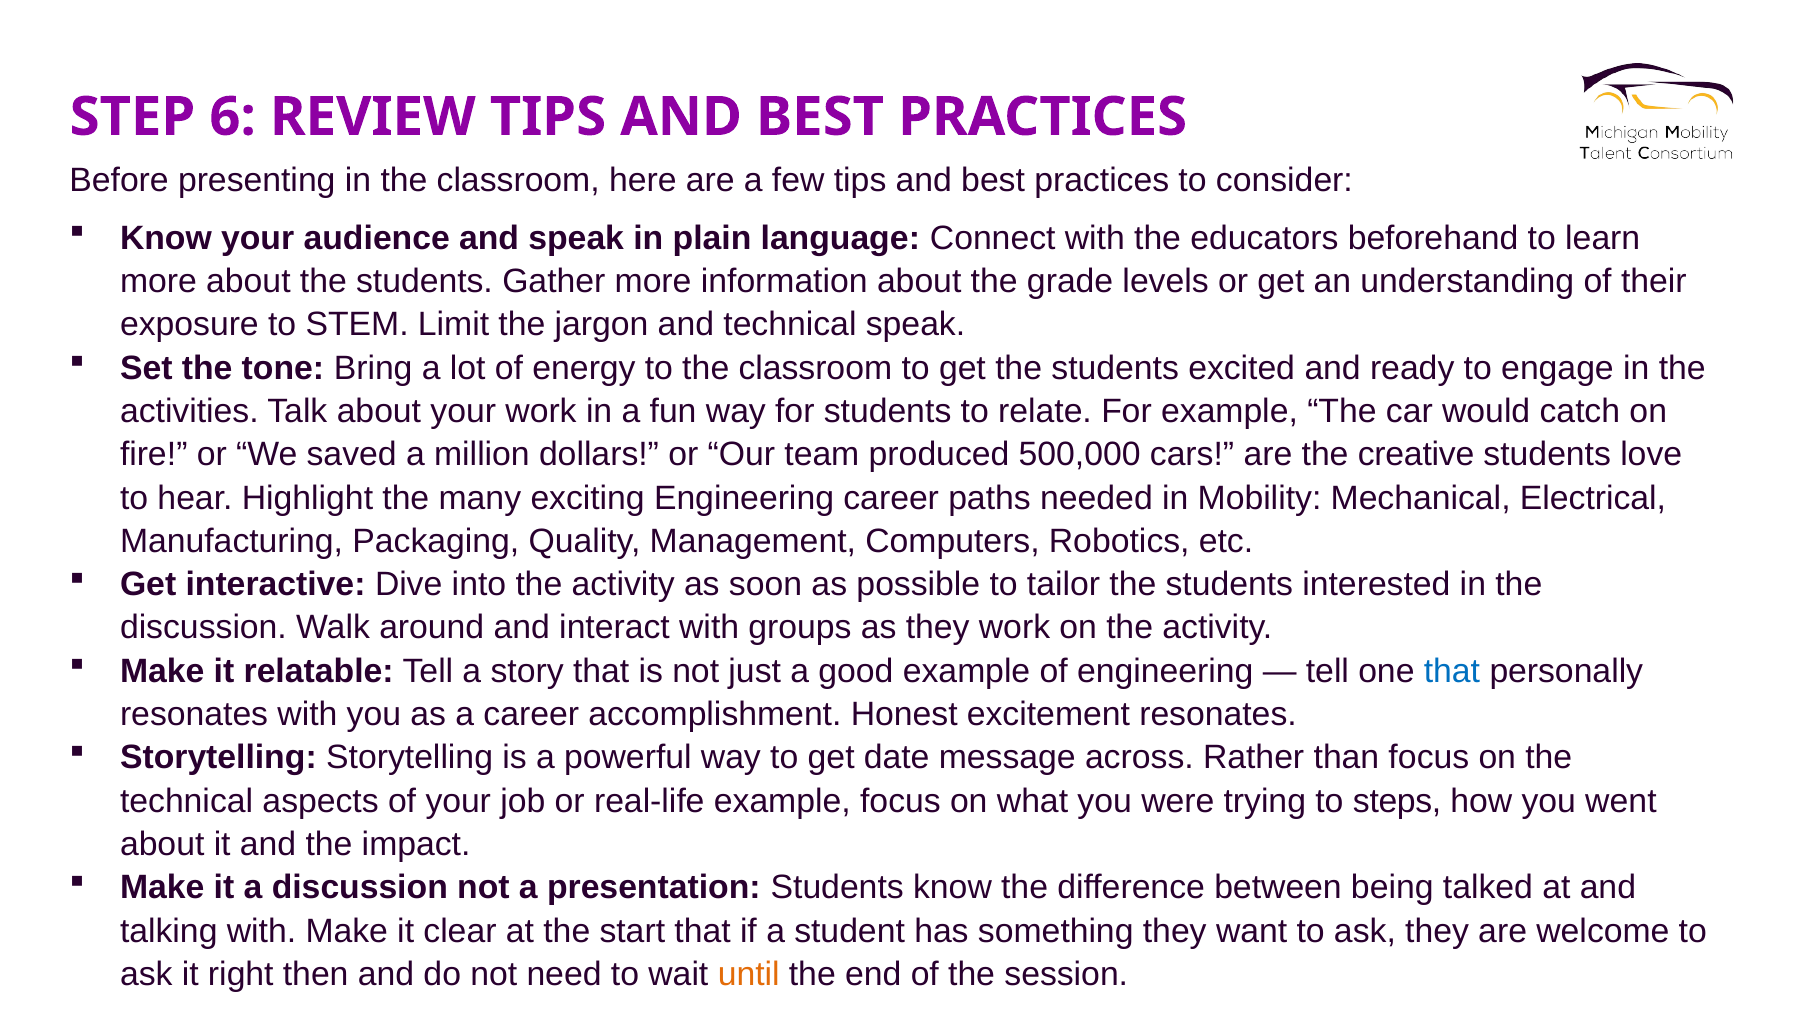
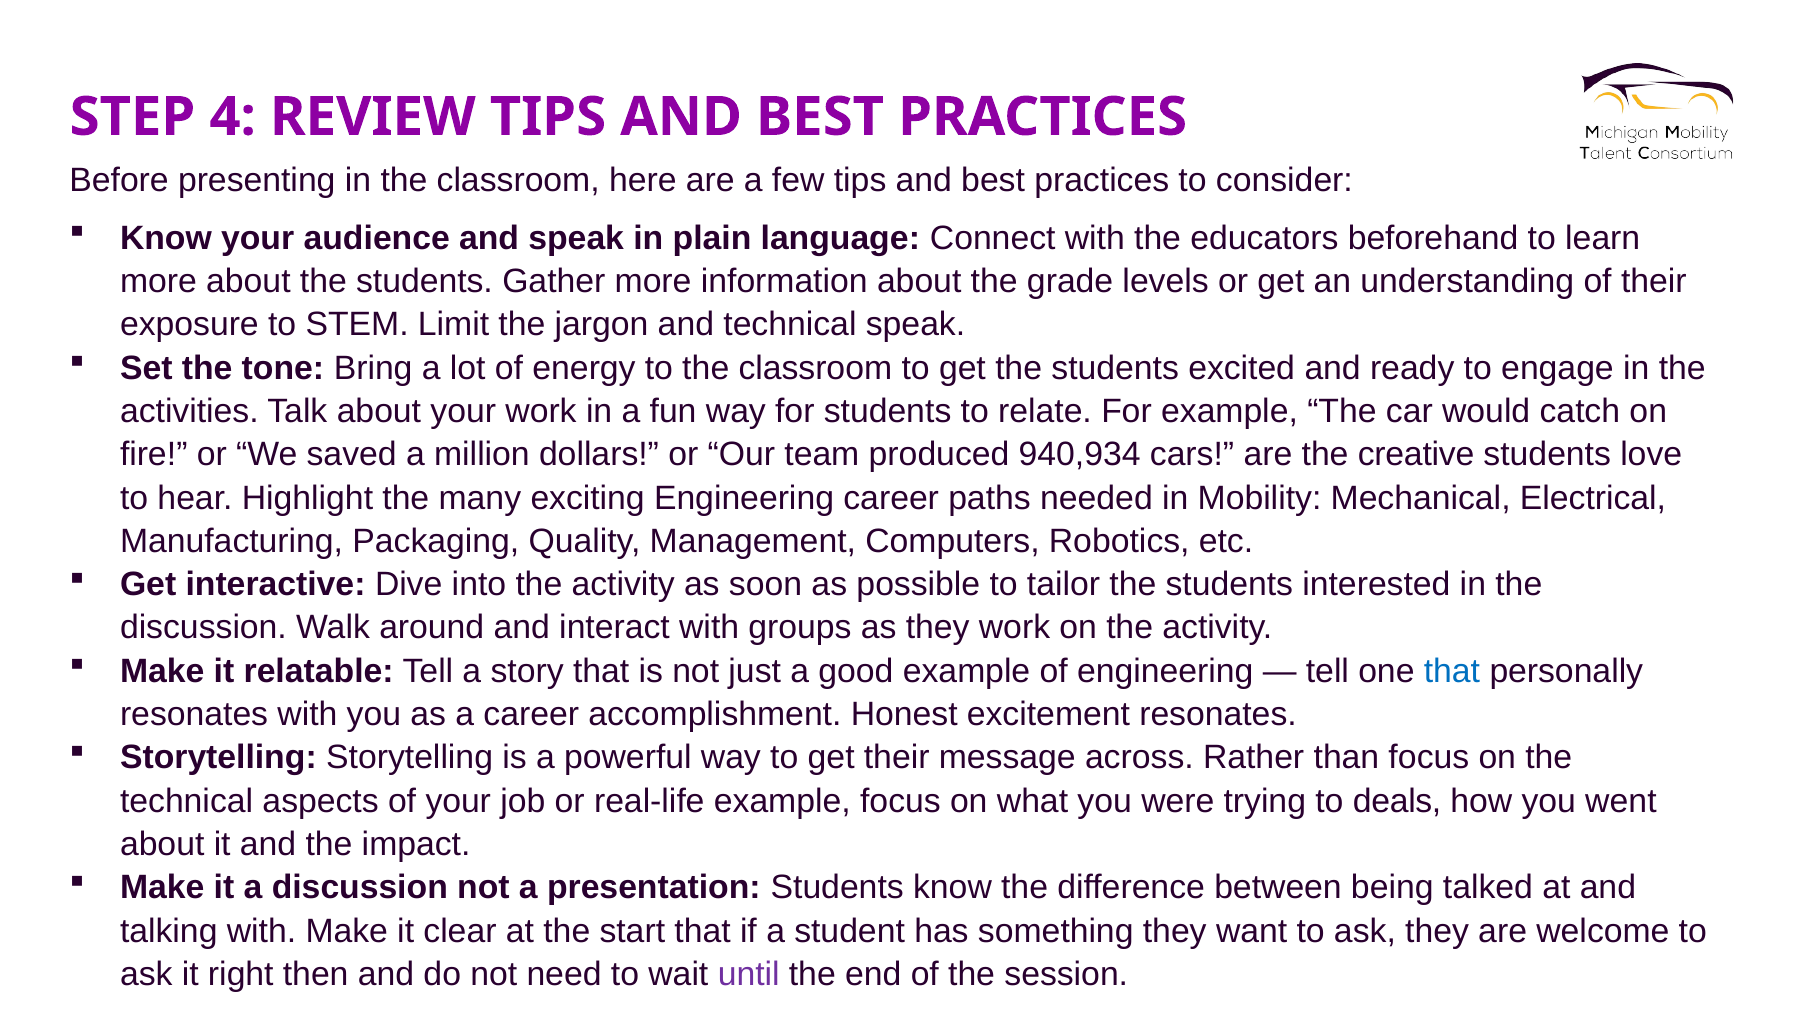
6: 6 -> 4 (233, 117)
500,000: 500,000 -> 940,934 (1080, 455)
get date: date -> their (897, 758)
steps: steps -> deals (1397, 801)
until colour: orange -> purple (749, 975)
